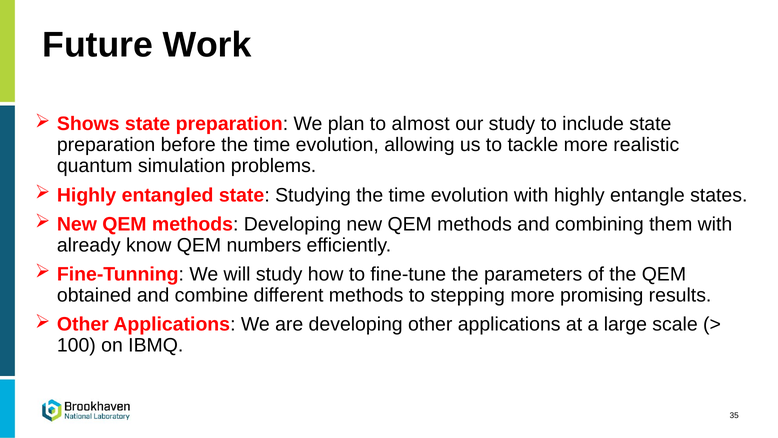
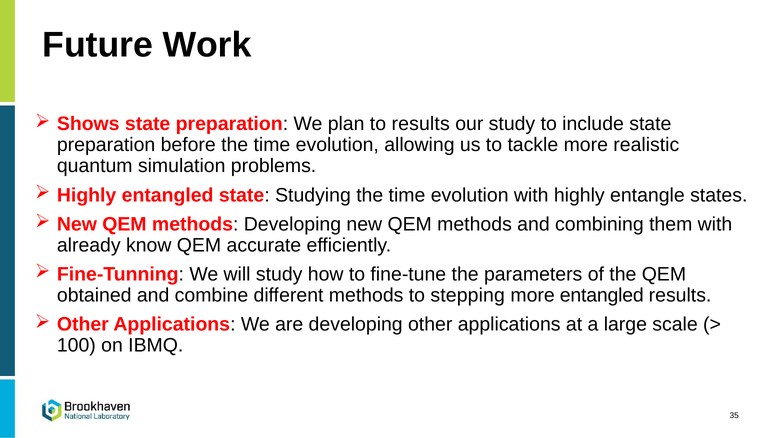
to almost: almost -> results (421, 124)
numbers: numbers -> accurate (264, 245)
more promising: promising -> entangled (602, 295)
